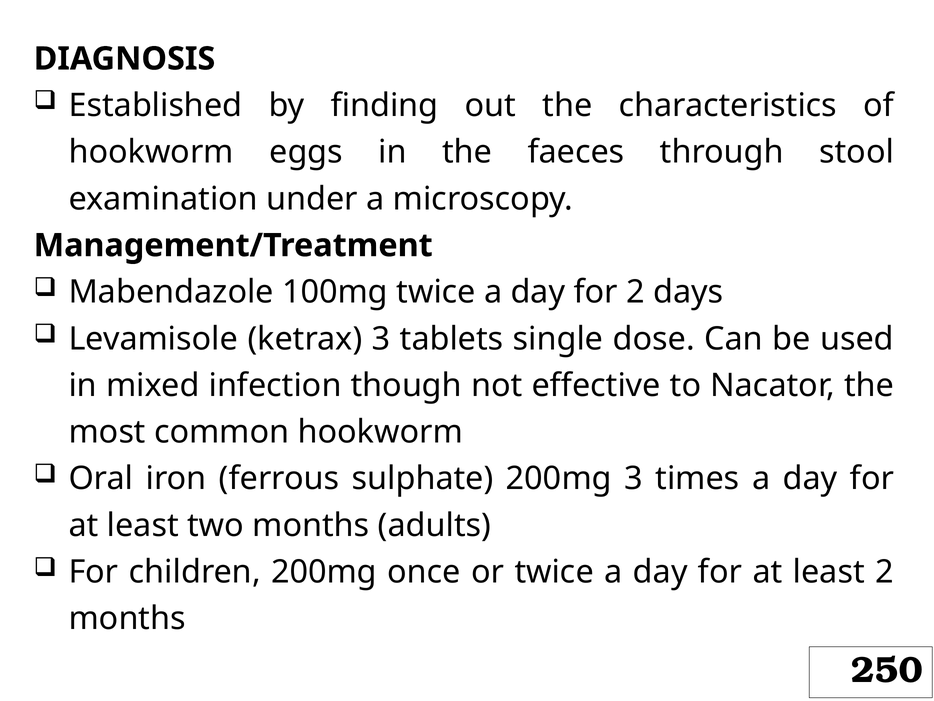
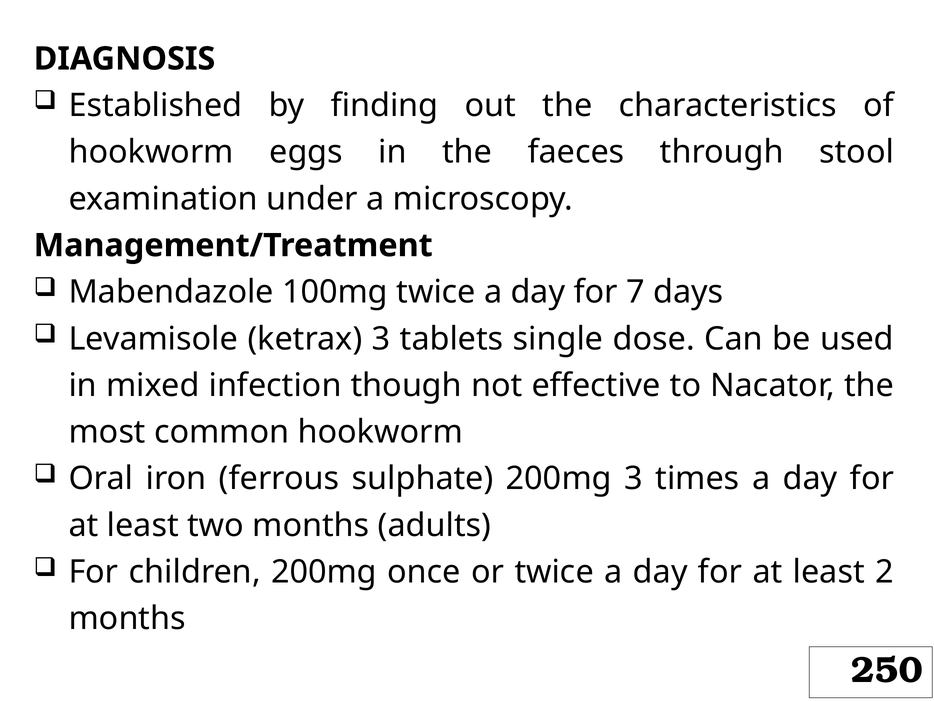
for 2: 2 -> 7 (635, 292)
